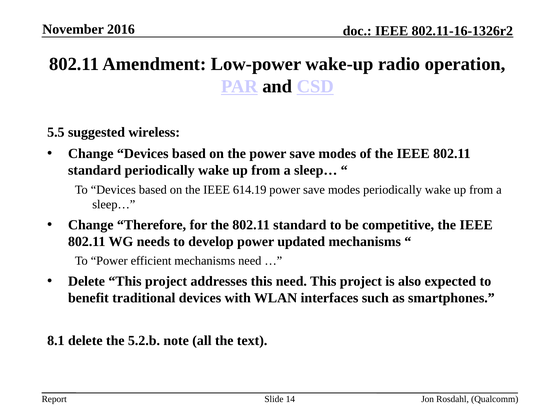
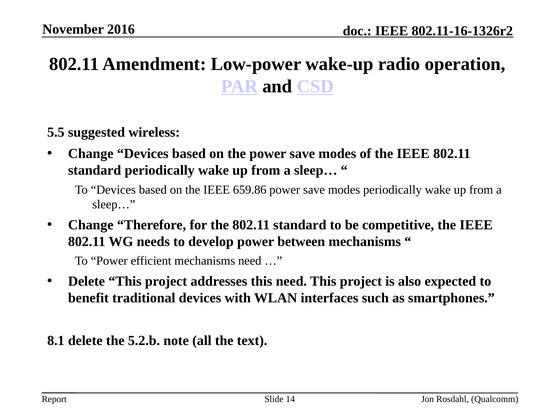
614.19: 614.19 -> 659.86 (250, 190)
updated: updated -> between (301, 242)
